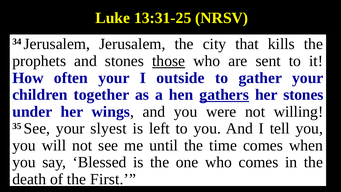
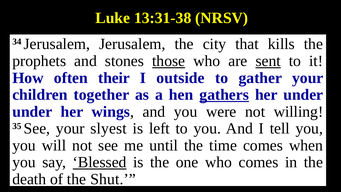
13:31-25: 13:31-25 -> 13:31-38 (163, 18)
sent underline: none -> present (268, 61)
often your: your -> their (114, 78)
her stones: stones -> under (303, 95)
Blessed underline: none -> present (100, 162)
First: First -> Shut (113, 179)
